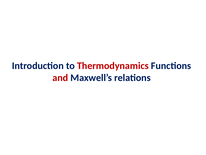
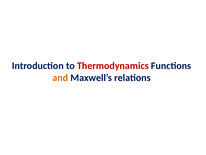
and colour: red -> orange (60, 78)
